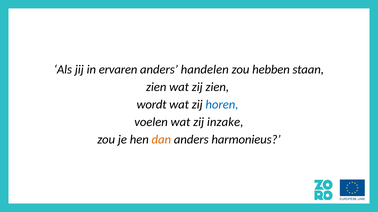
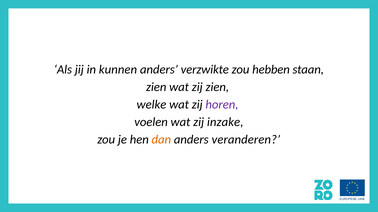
ervaren: ervaren -> kunnen (118, 70)
handelen: handelen -> verzwikte (205, 70)
wordt: wordt -> welke (151, 105)
horen colour: blue -> purple (222, 105)
harmonieus: harmonieus -> veranderen (246, 140)
